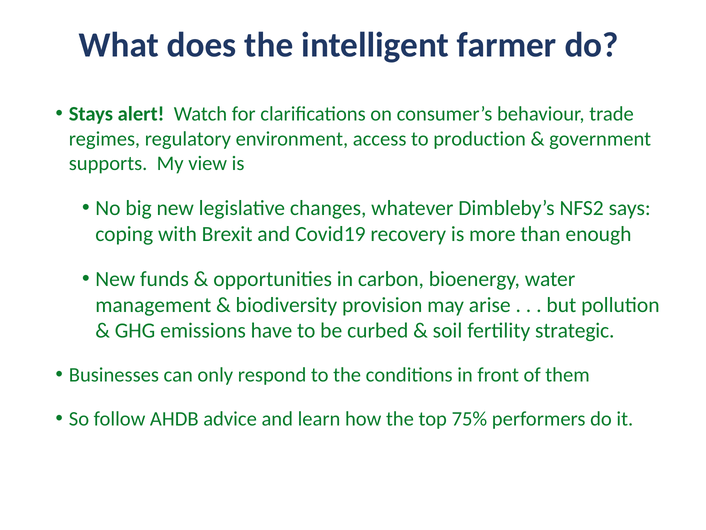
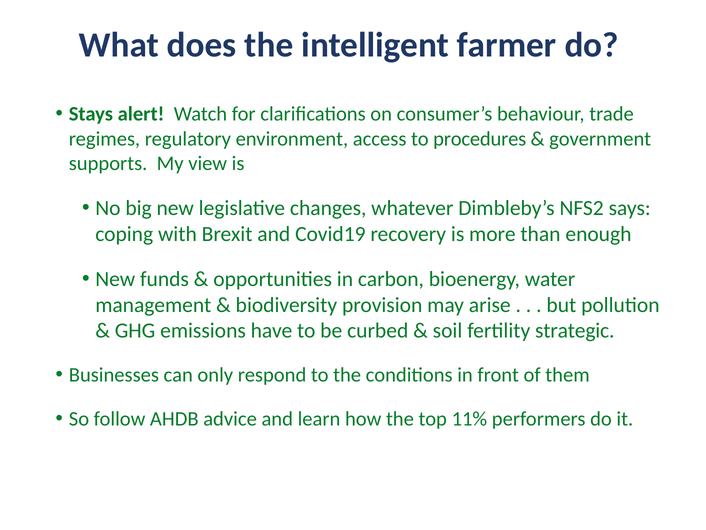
production: production -> procedures (480, 139)
75%: 75% -> 11% (469, 419)
